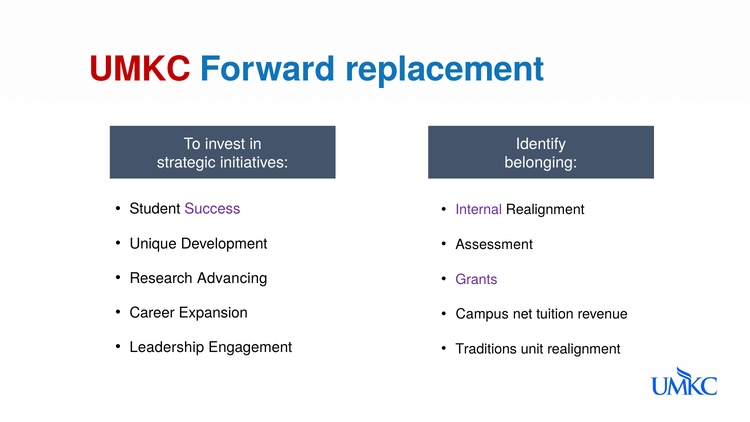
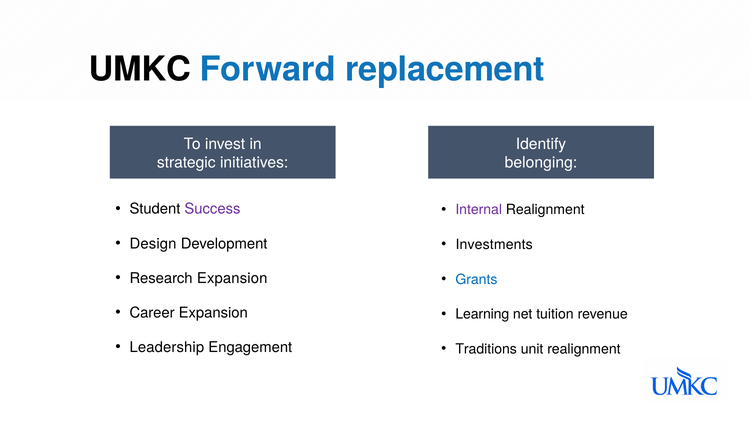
UMKC colour: red -> black (140, 69)
Unique: Unique -> Design (153, 244)
Assessment: Assessment -> Investments (494, 245)
Research Advancing: Advancing -> Expansion (232, 278)
Grants colour: purple -> blue (476, 279)
Campus: Campus -> Learning (482, 314)
